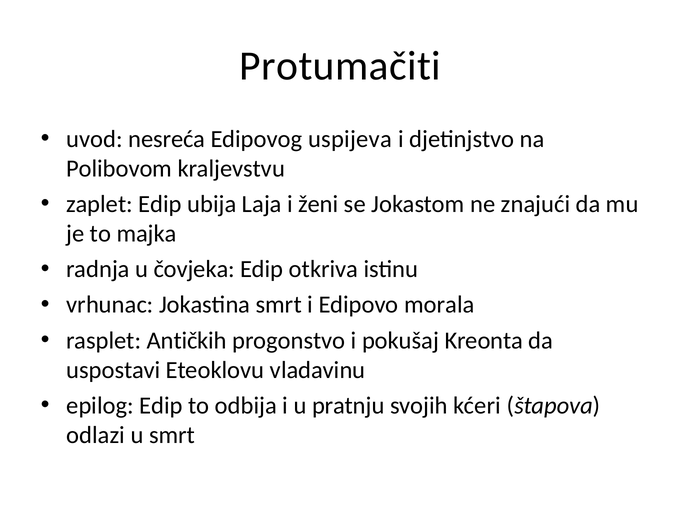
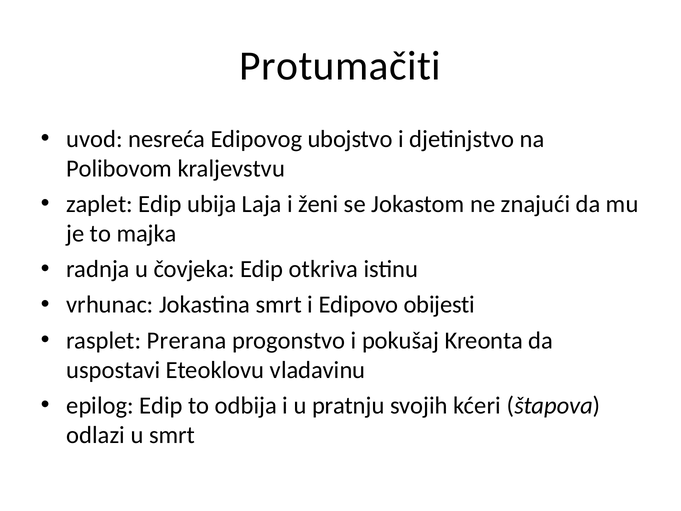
uspijeva: uspijeva -> ubojstvo (350, 139)
morala: morala -> obijesti (439, 305)
Antičkih: Antičkih -> Prerana (187, 340)
